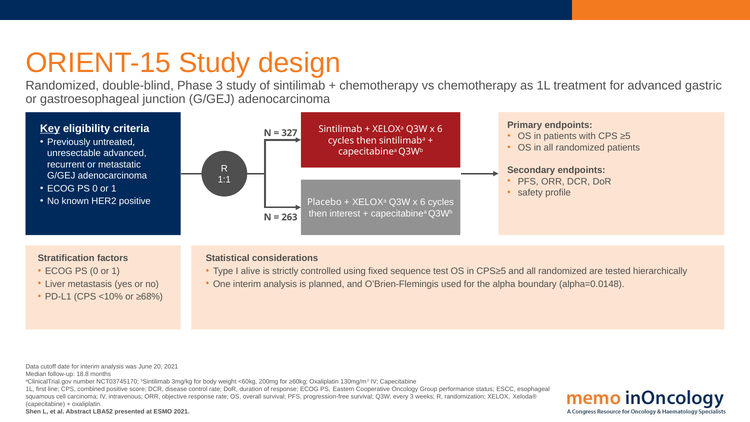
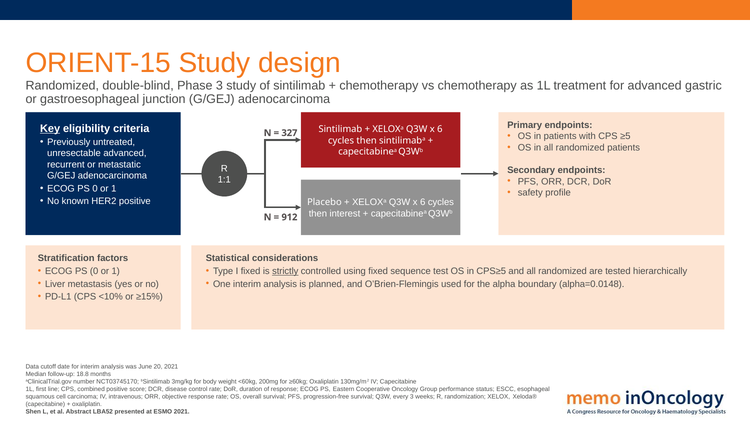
263: 263 -> 912 (289, 217)
I alive: alive -> fixed (251, 271)
strictly underline: none -> present (285, 271)
≥68%: ≥68% -> ≥15% (149, 297)
